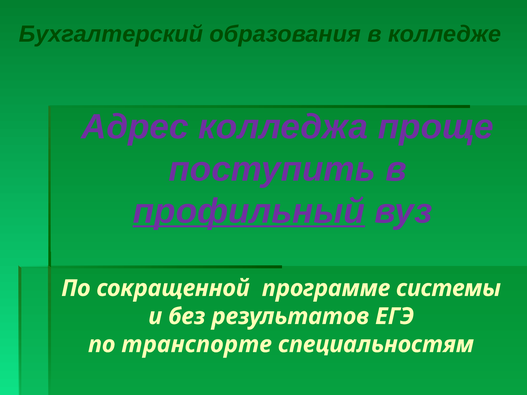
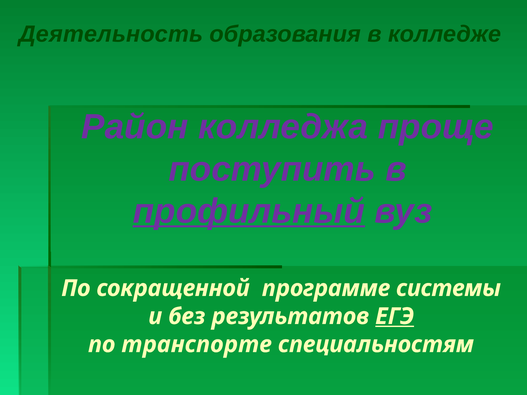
Бухгалтерский: Бухгалтерский -> Деятельность (111, 34)
Адрес: Адрес -> Район (135, 127)
ЕГЭ underline: none -> present (395, 317)
